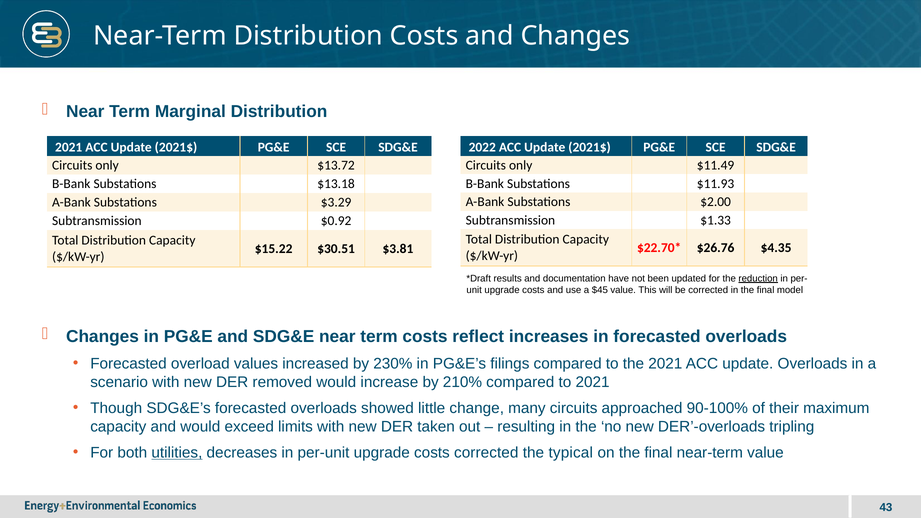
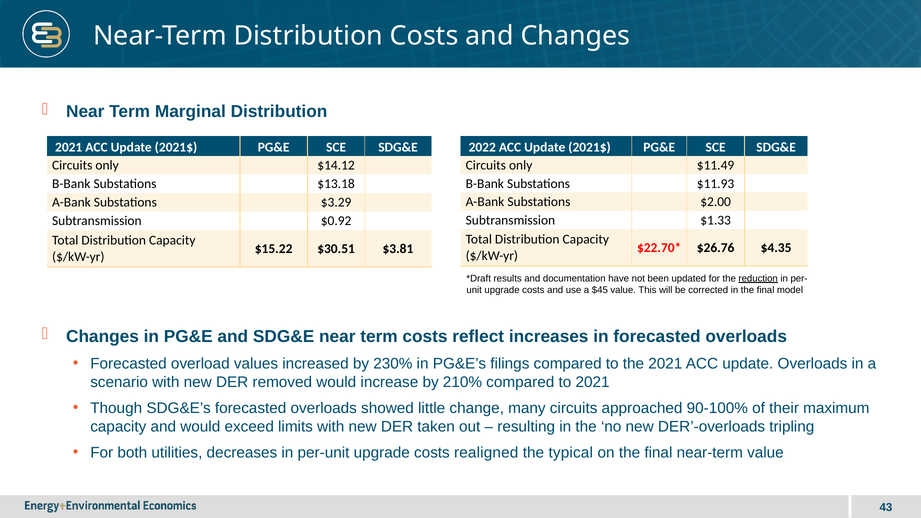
$13.72: $13.72 -> $14.12 (336, 166)
utilities underline: present -> none (177, 453)
costs corrected: corrected -> realigned (486, 453)
